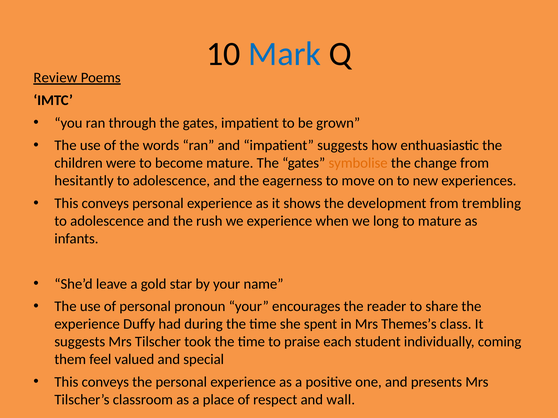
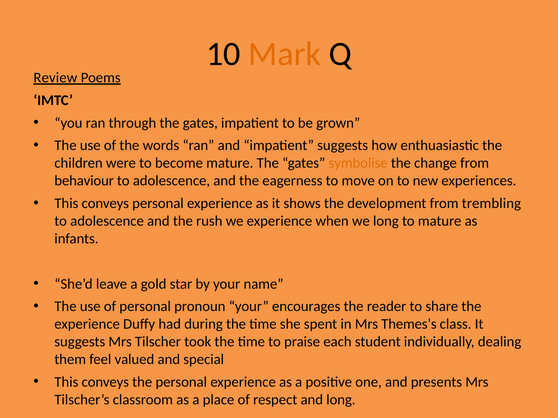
Mark colour: blue -> orange (285, 54)
hesitantly: hesitantly -> behaviour (84, 181)
coming: coming -> dealing (500, 342)
and wall: wall -> long (341, 400)
